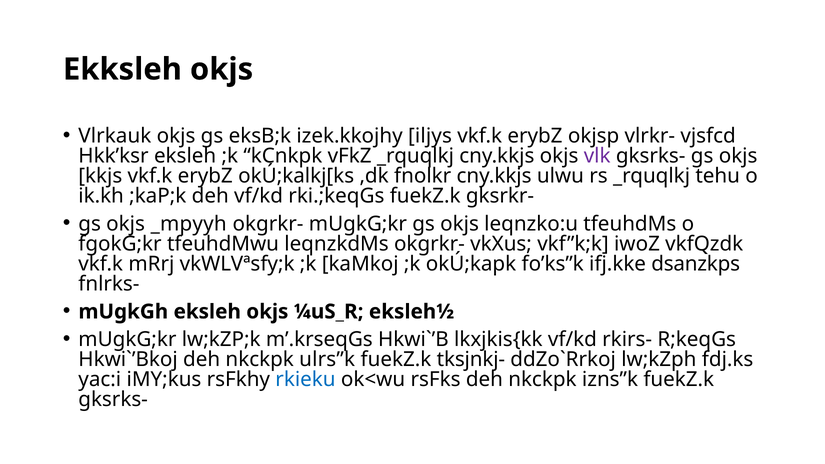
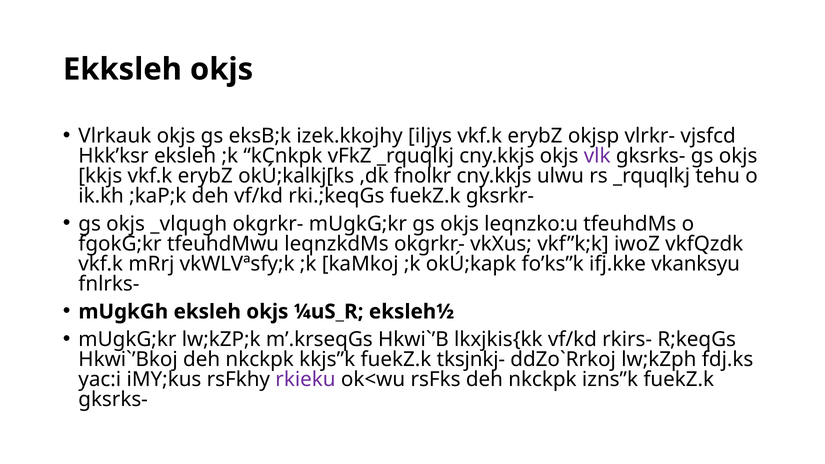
_mpyyh: _mpyyh -> _vlqugh (189, 224)
dsanzkps: dsanzkps -> vkanksyu (696, 264)
ulrs”k: ulrs”k -> kkjs”k (327, 359)
rkieku colour: blue -> purple (305, 380)
